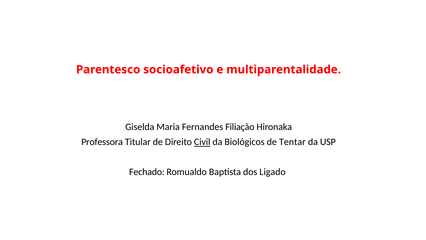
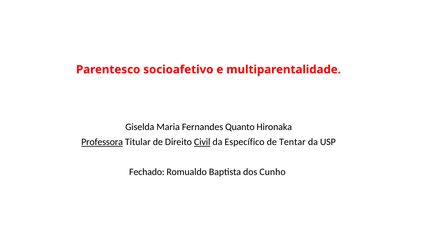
Filiação: Filiação -> Quanto (240, 127)
Professora underline: none -> present (102, 142)
Biológicos: Biológicos -> Específico (245, 142)
Ligado: Ligado -> Cunho (273, 172)
